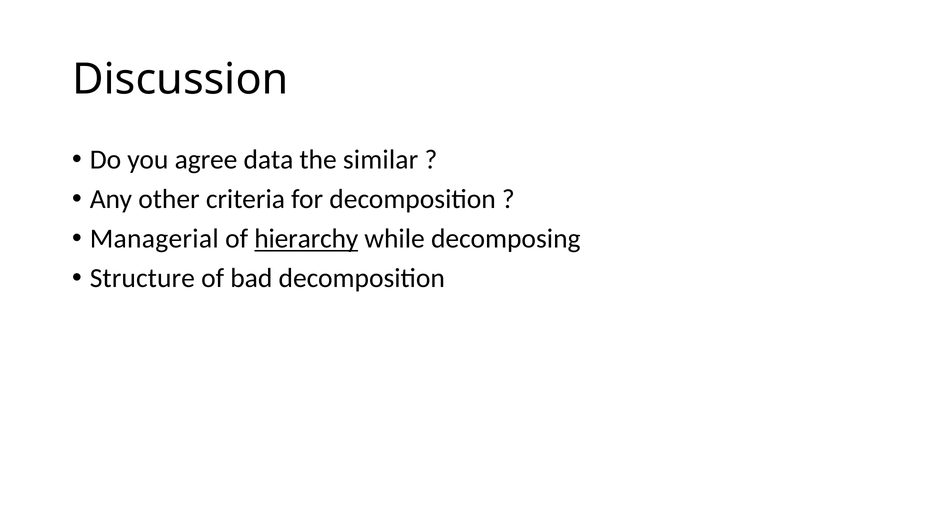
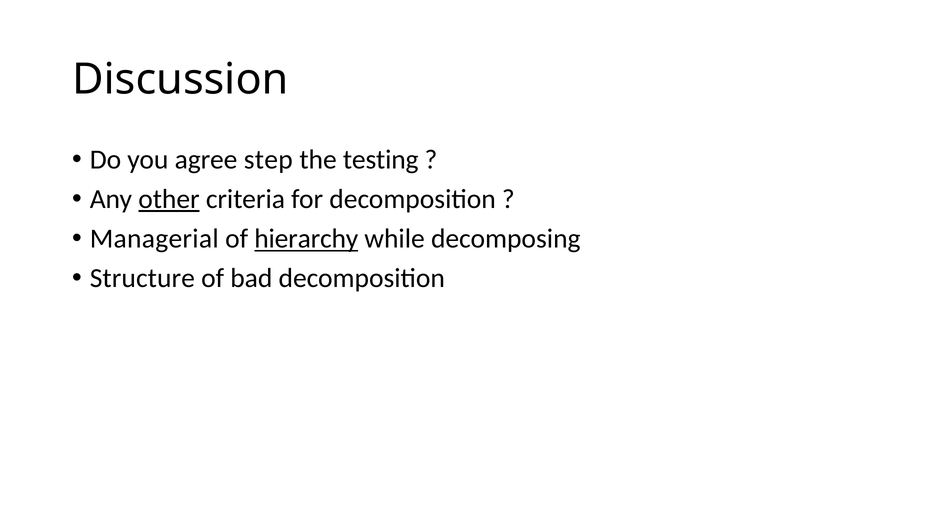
data: data -> step (268, 160)
similar: similar -> testing (381, 160)
other underline: none -> present (169, 199)
